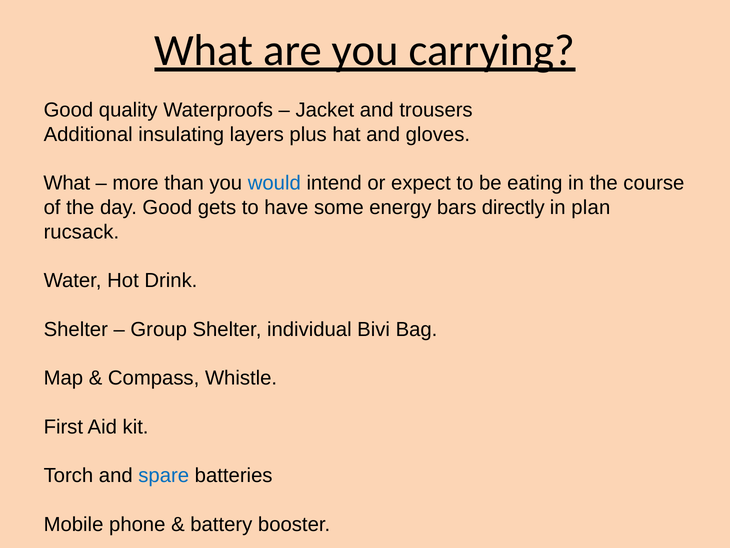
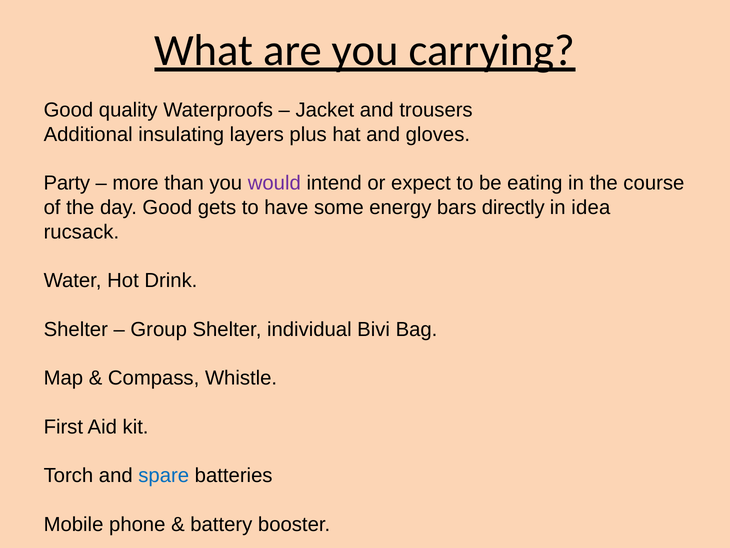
What: What -> Party (67, 183)
would colour: blue -> purple (274, 183)
plan: plan -> idea (591, 207)
